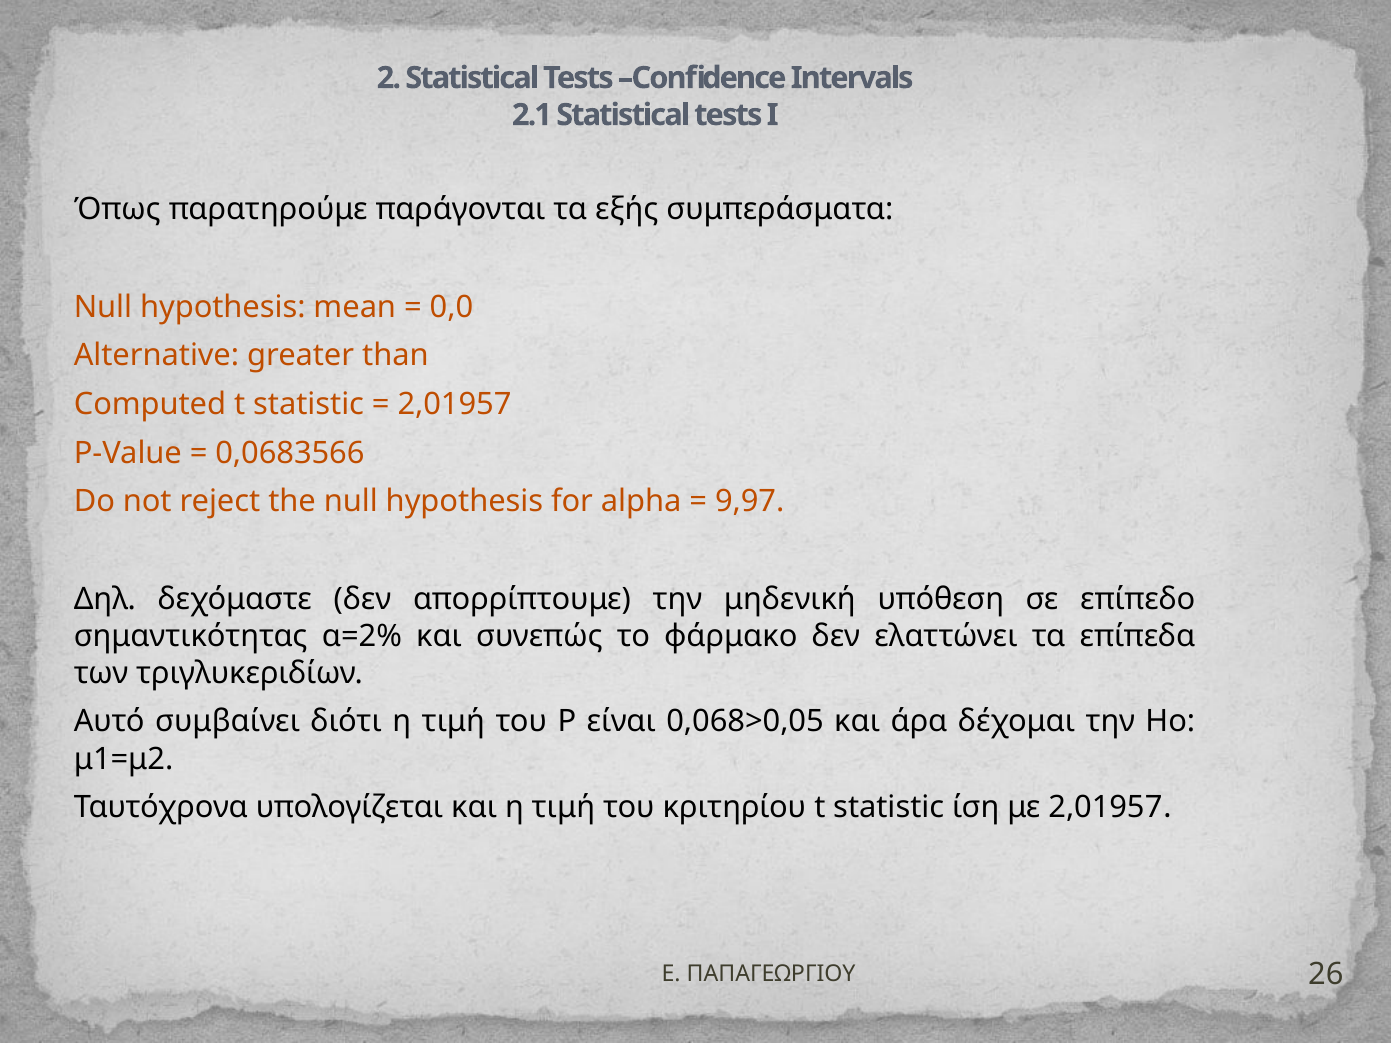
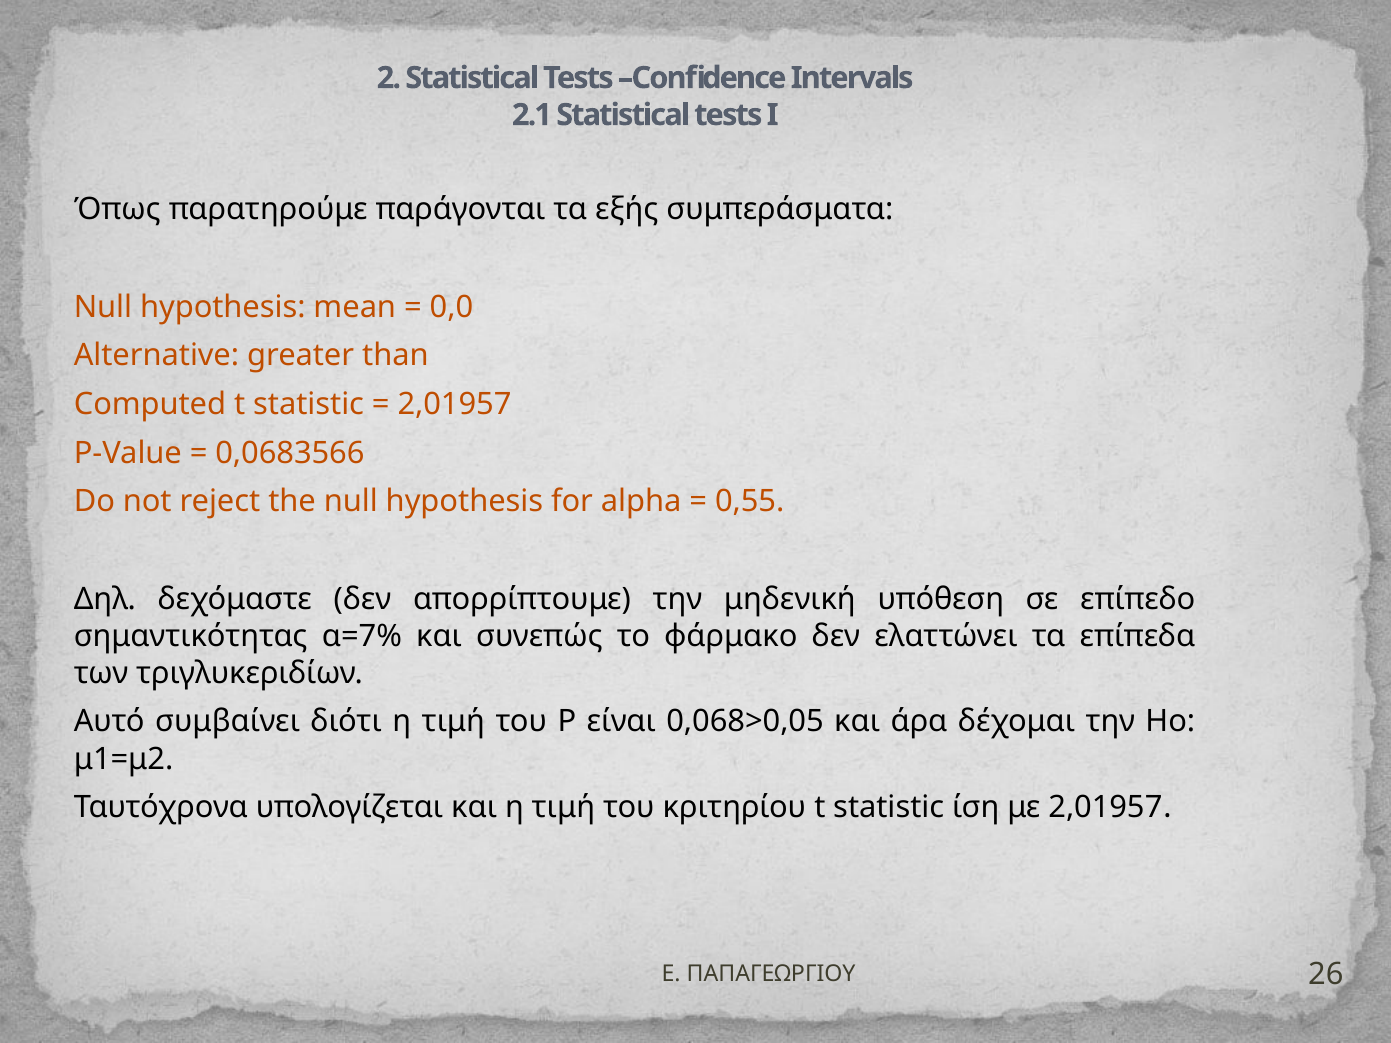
9,97: 9,97 -> 0,55 (750, 502)
α=2%: α=2% -> α=7% (362, 636)
